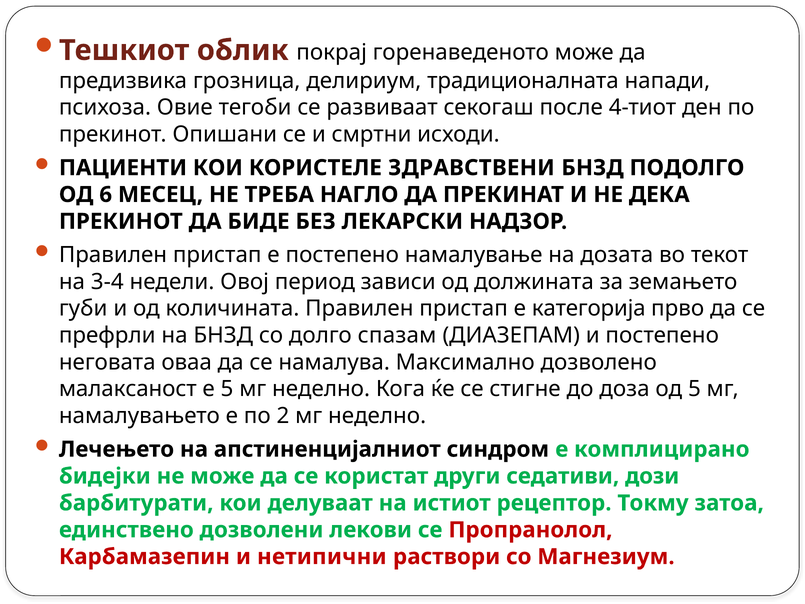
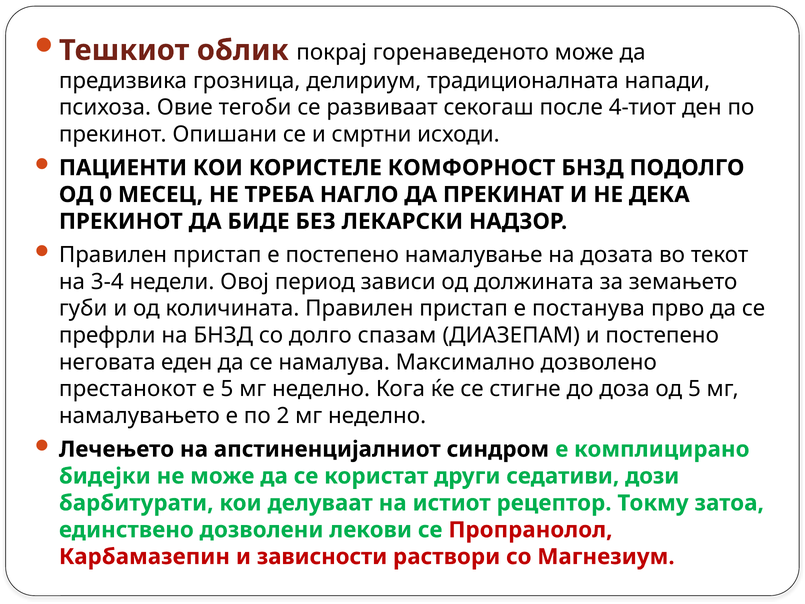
ЗДРАВСТВЕНИ: ЗДРАВСТВЕНИ -> КОМФОРНОСТ (472, 168)
6: 6 -> 0 (106, 195)
категорија: категорија -> постанува (588, 308)
оваа: оваа -> еден (187, 362)
малаксаност: малаксаност -> престанокот (128, 389)
нетипични: нетипични -> зависности (322, 556)
